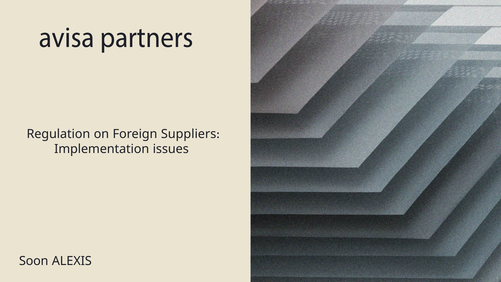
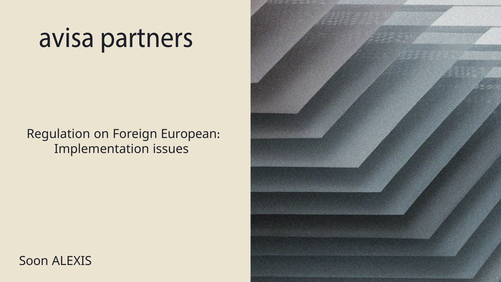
Suppliers: Suppliers -> European (190, 134)
